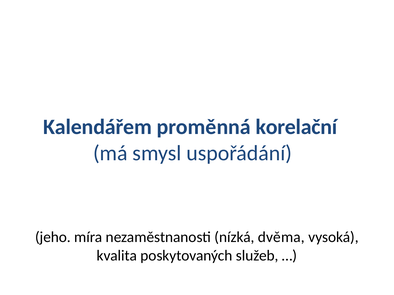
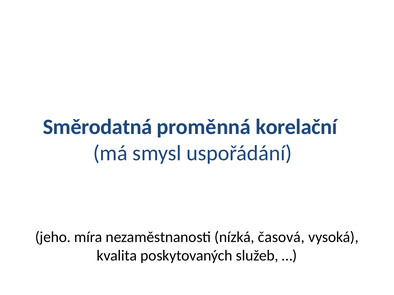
Kalendářem: Kalendářem -> Směrodatná (98, 127)
dvěma: dvěma -> časová (281, 238)
